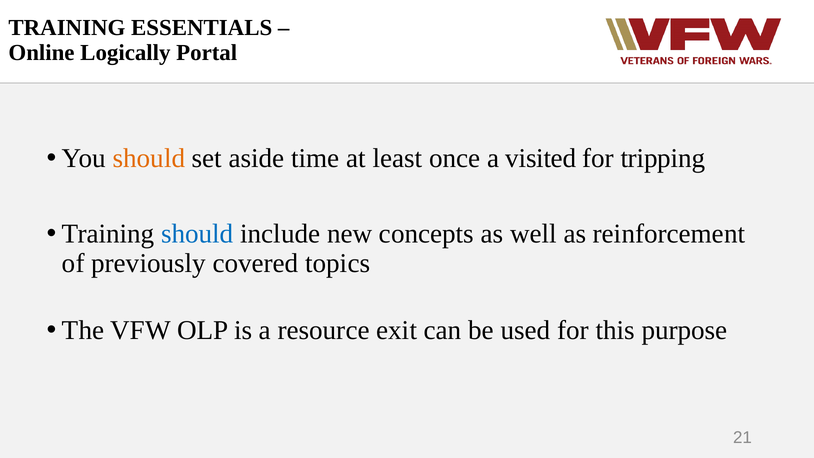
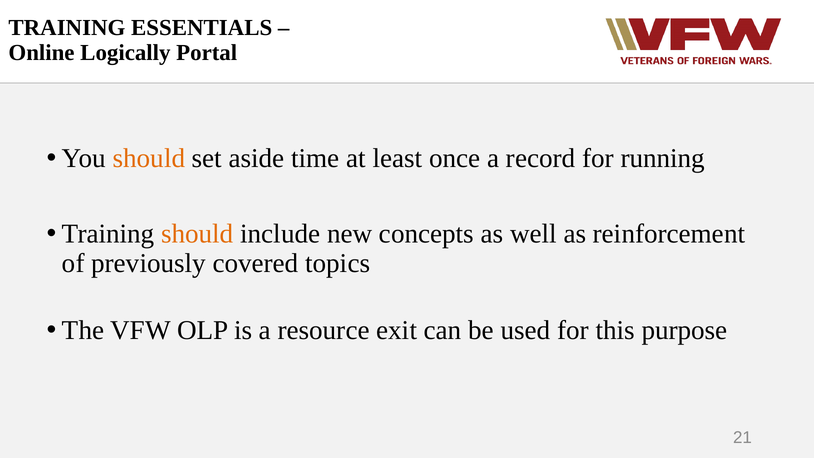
visited: visited -> record (541, 158)
tripping: tripping -> running (663, 158)
should colour: blue -> orange (197, 234)
